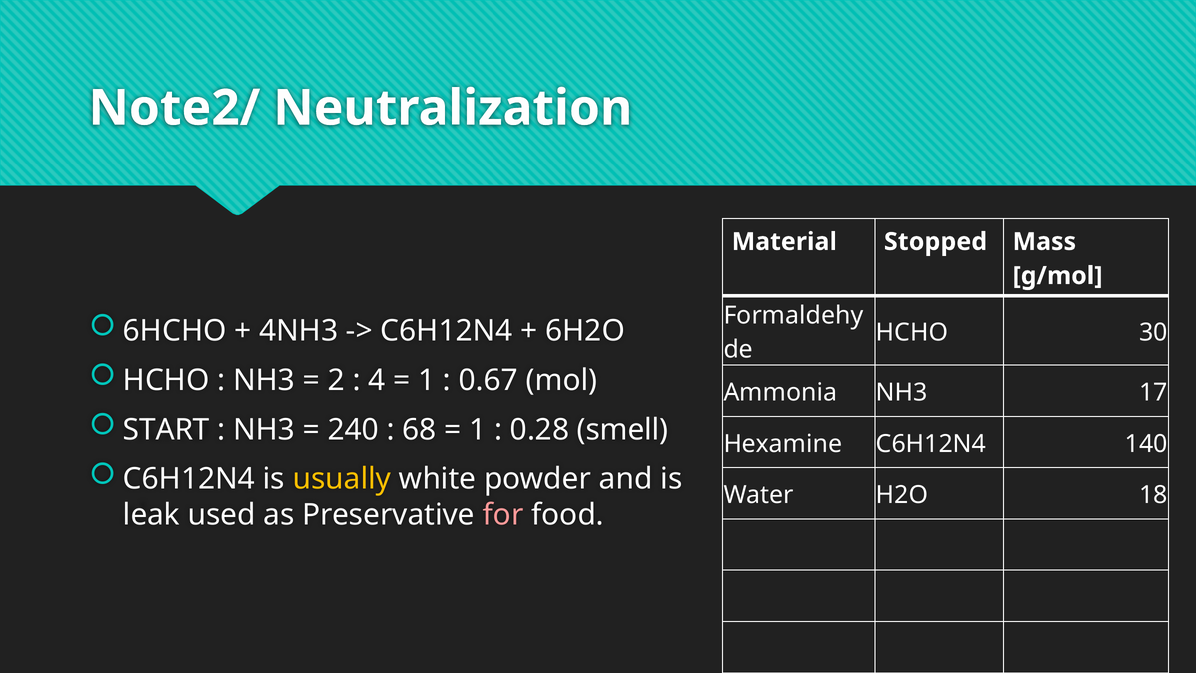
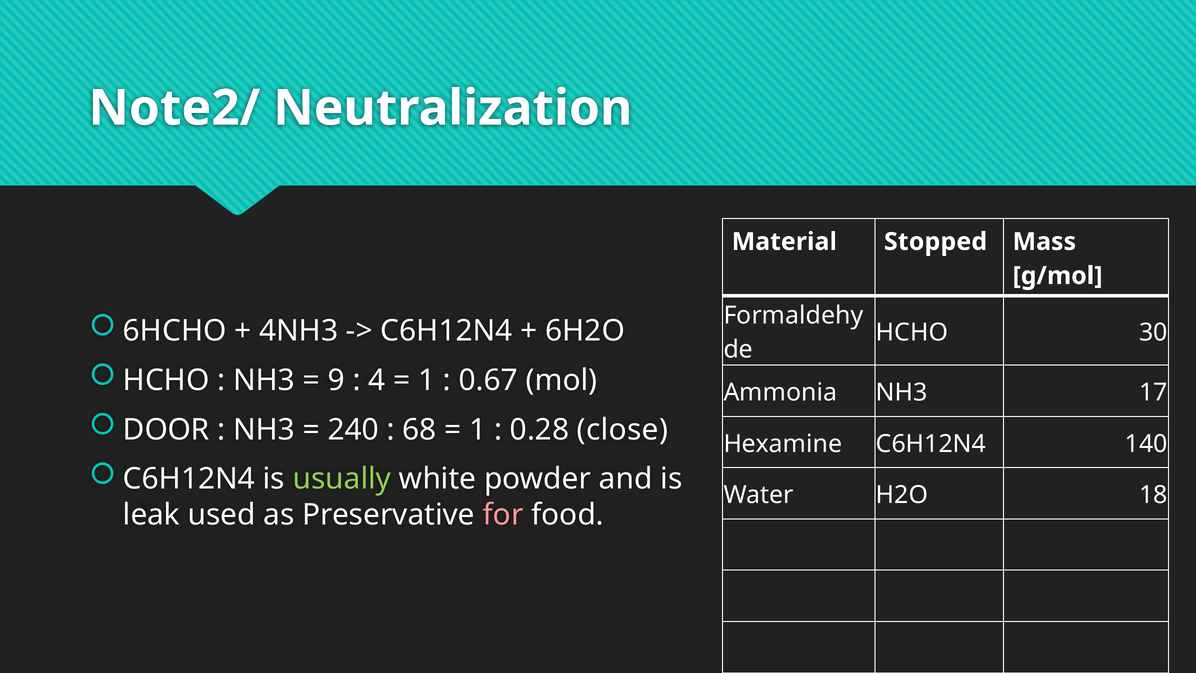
2: 2 -> 9 (336, 380)
START: START -> DOOR (166, 430)
smell: smell -> close (622, 430)
usually colour: yellow -> light green (342, 479)
